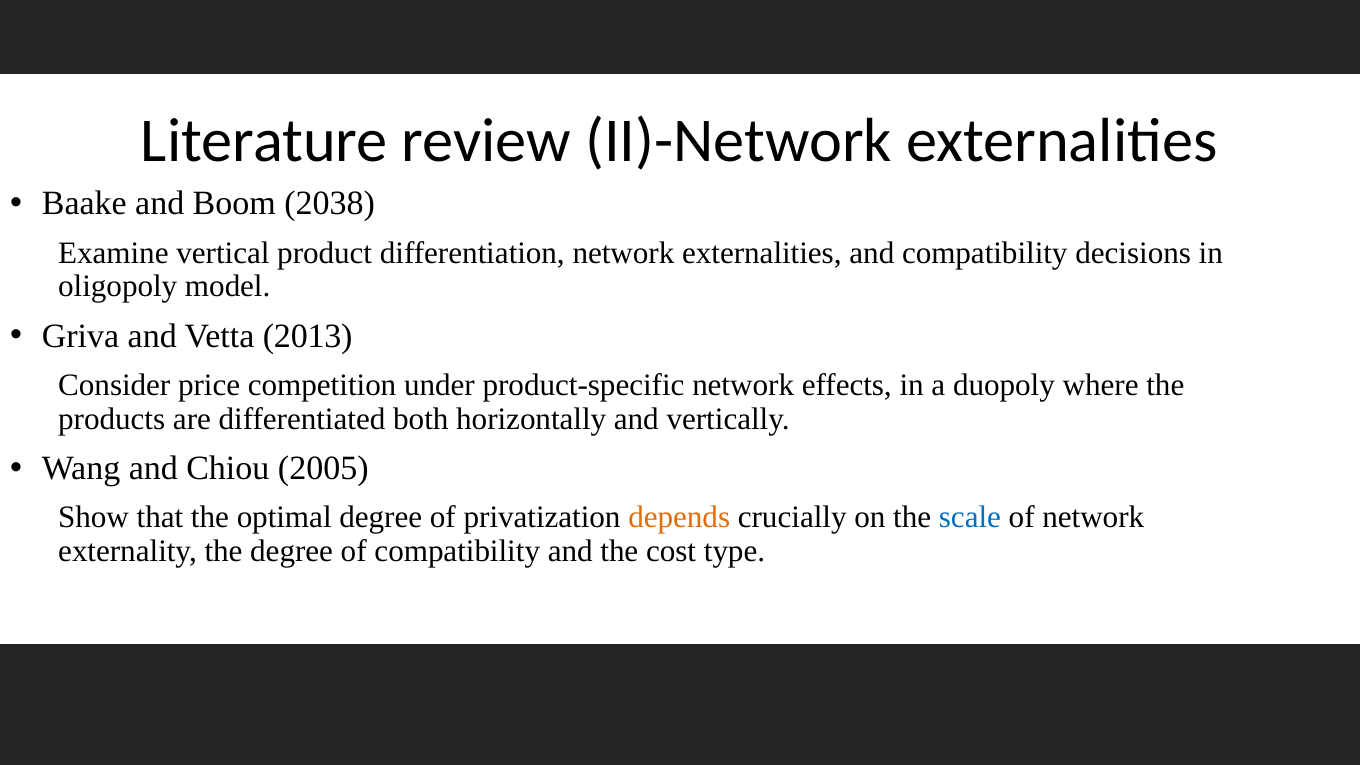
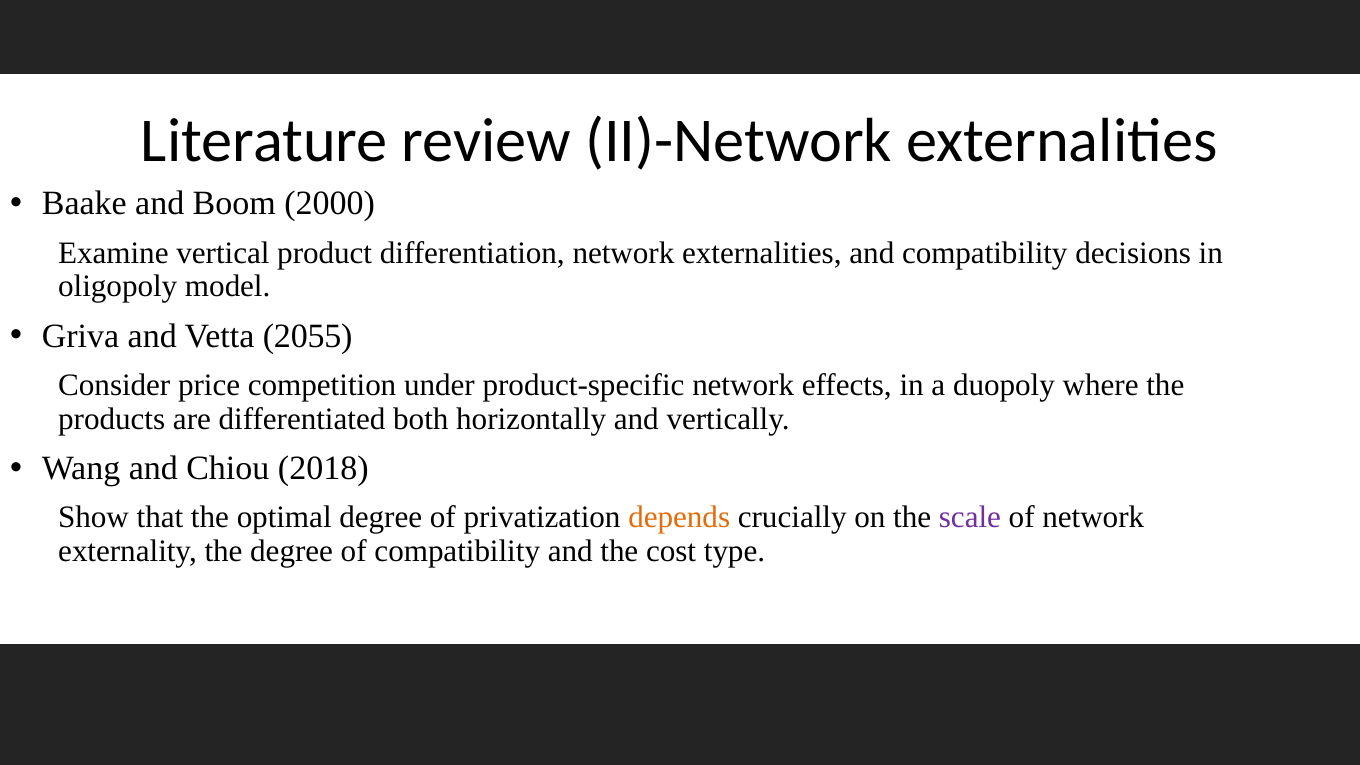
2038: 2038 -> 2000 (330, 203)
2013: 2013 -> 2055 (308, 336)
2005: 2005 -> 2018 (323, 468)
scale colour: blue -> purple (970, 518)
